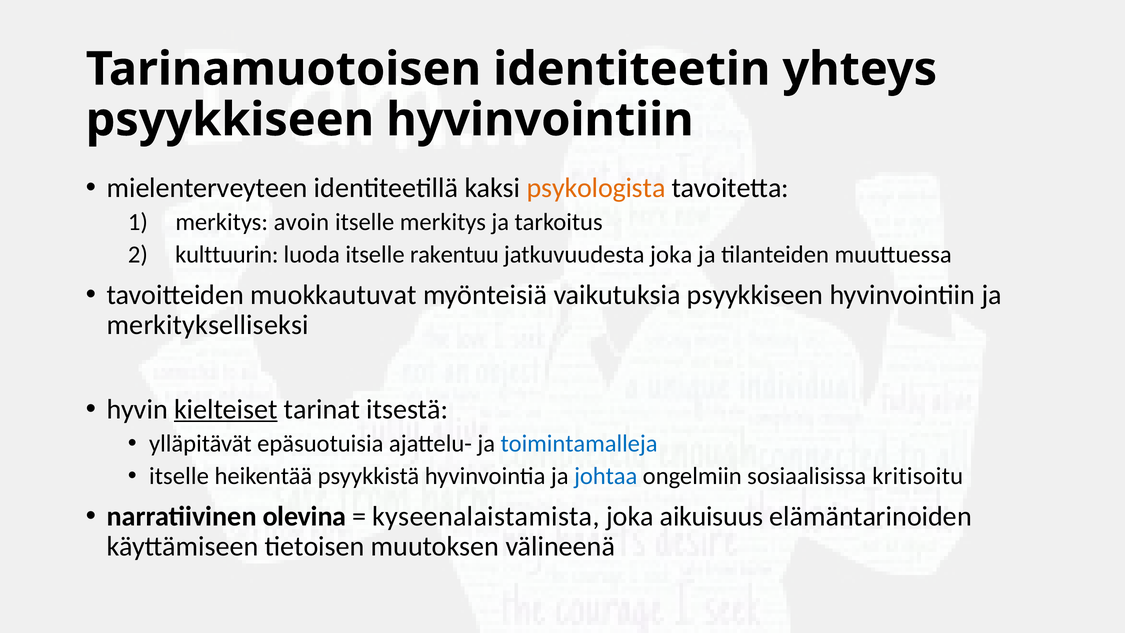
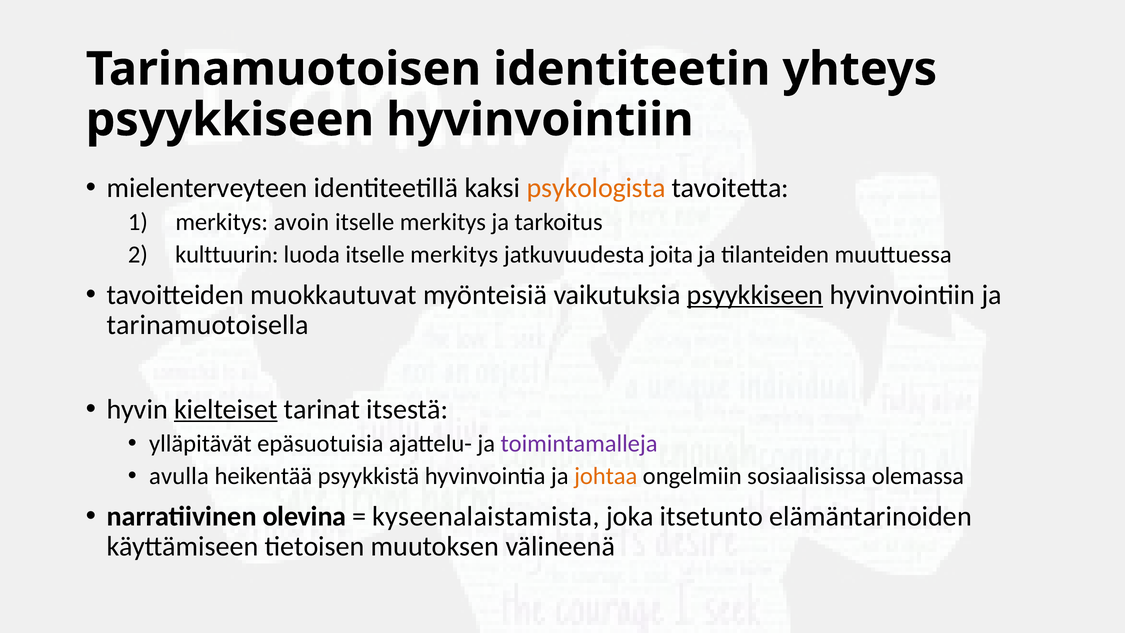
luoda itselle rakentuu: rakentuu -> merkitys (454, 254)
jatkuvuudesta joka: joka -> joita (671, 254)
psyykkiseen underline: none -> present (755, 295)
merkitykselliseksi: merkitykselliseksi -> tarinamuotoisella (208, 325)
toimintamalleja colour: blue -> purple (579, 443)
itselle: itselle -> avulla (179, 476)
johtaa colour: blue -> orange (606, 476)
kritisoitu: kritisoitu -> olemassa (918, 476)
aikuisuus: aikuisuus -> itsetunto (711, 516)
